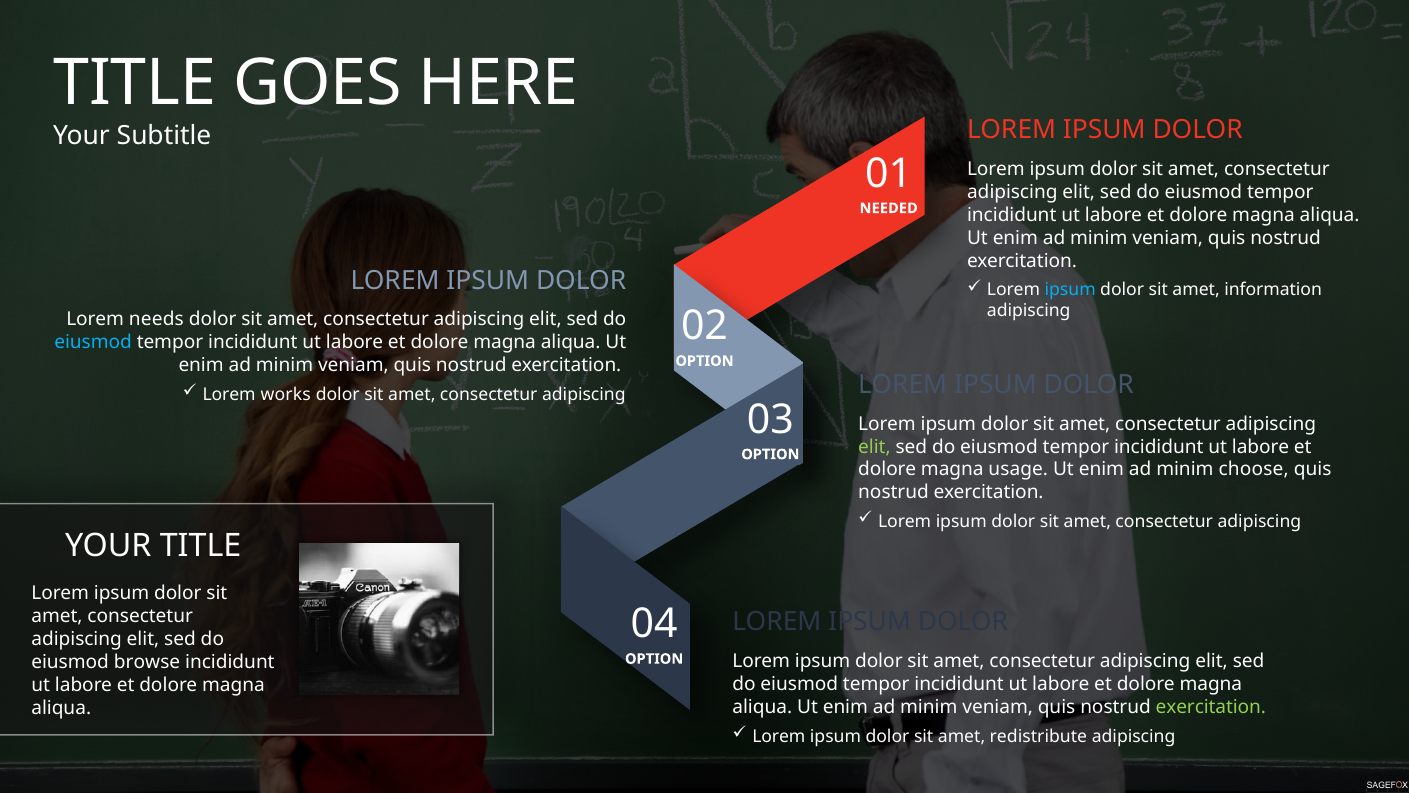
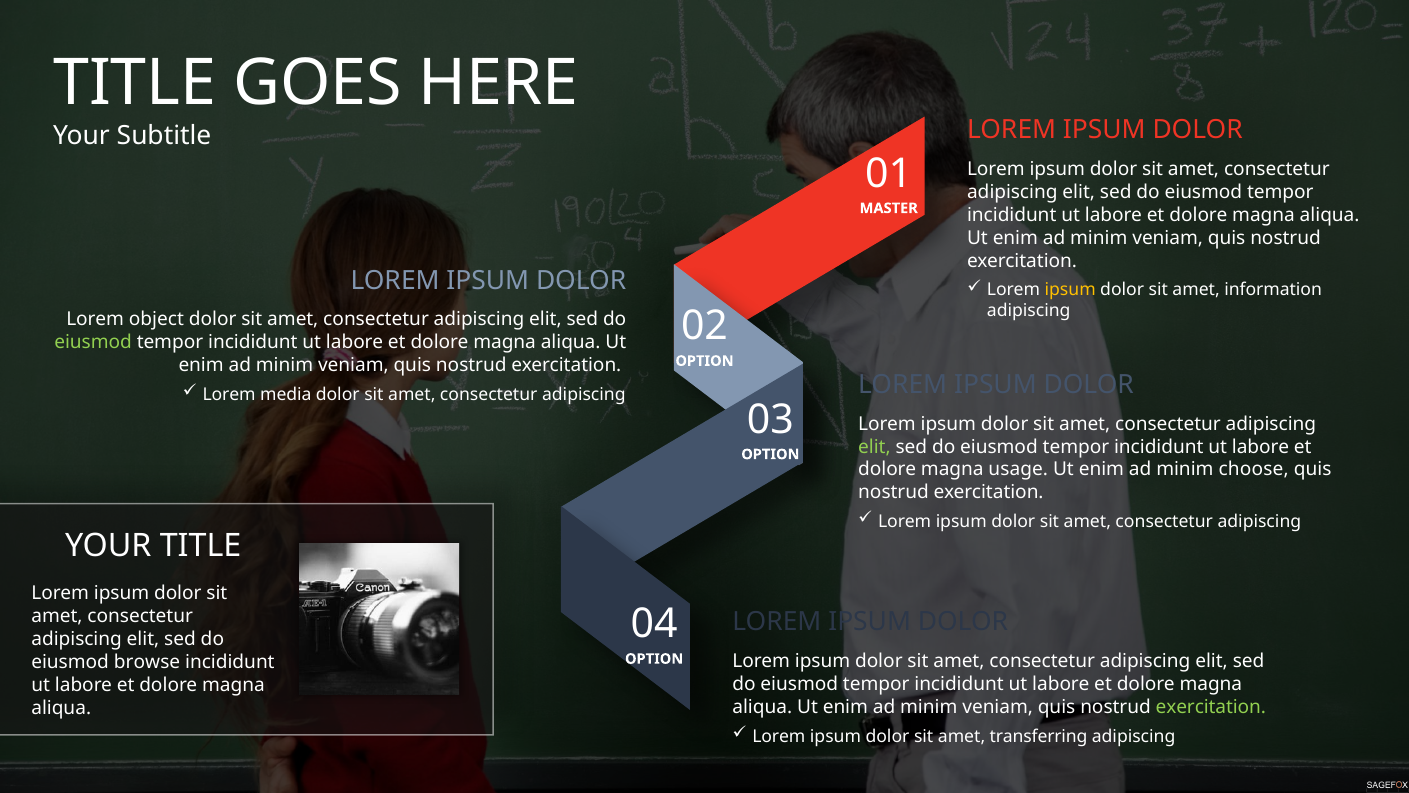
NEEDED: NEEDED -> MASTER (889, 208)
ipsum colour: light blue -> yellow (1070, 290)
needs: needs -> object (156, 319)
eiusmod colour: light blue -> light green (93, 342)
works: works -> media (286, 394)
redistribute: redistribute -> transferring (1039, 736)
